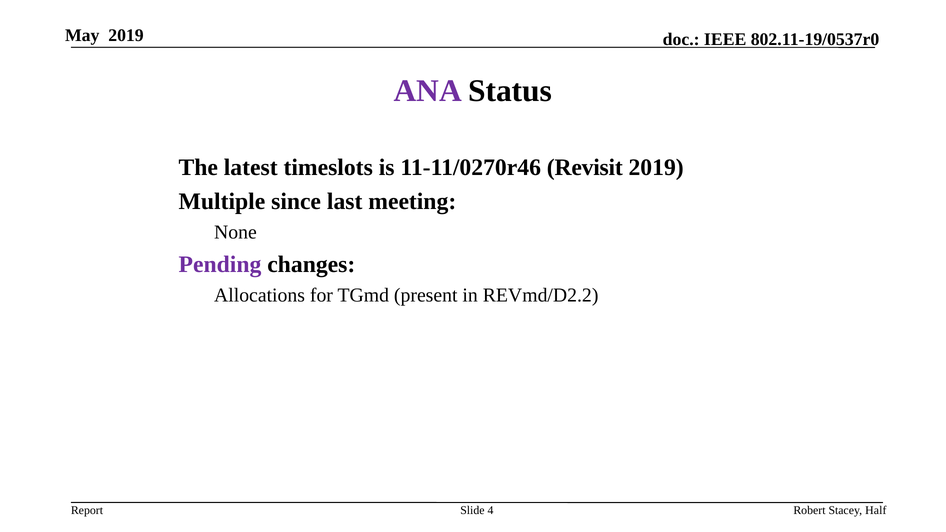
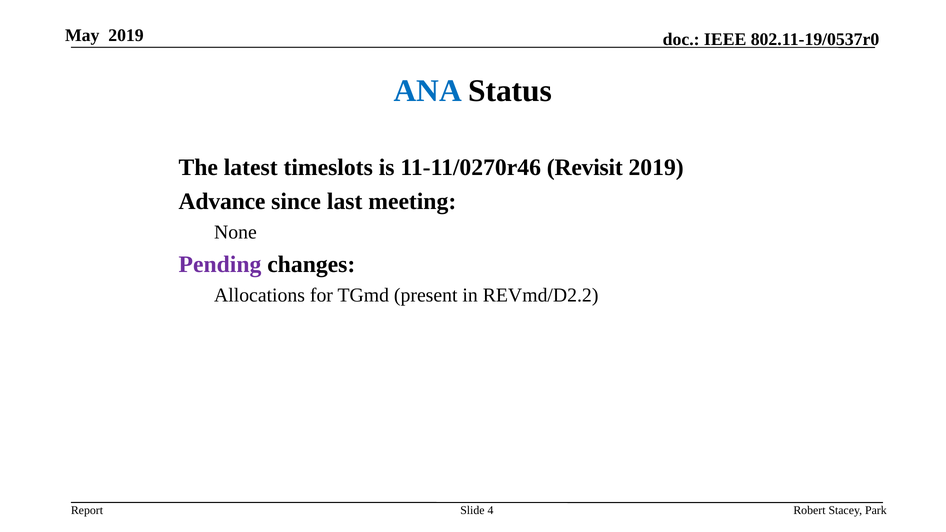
ANA colour: purple -> blue (428, 91)
Multiple: Multiple -> Advance (222, 202)
Half: Half -> Park (876, 510)
